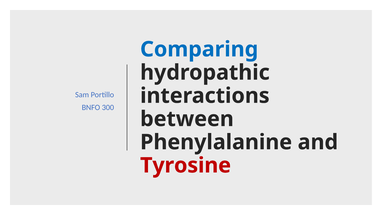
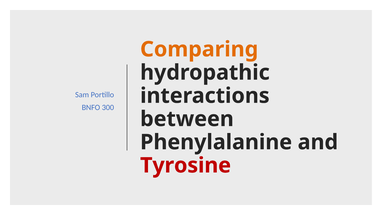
Comparing colour: blue -> orange (199, 49)
